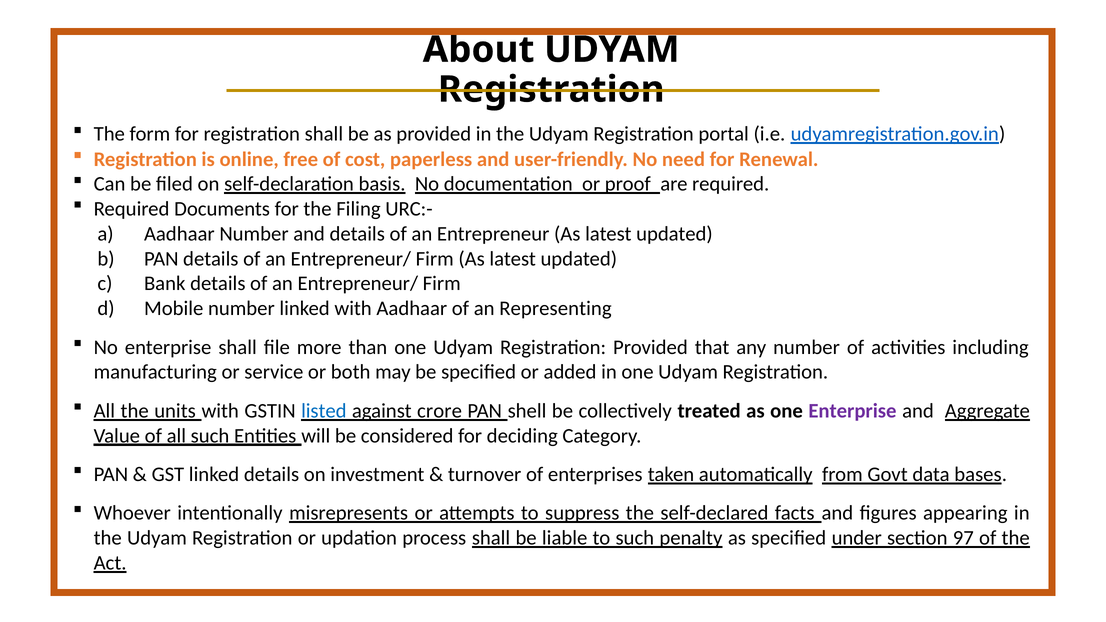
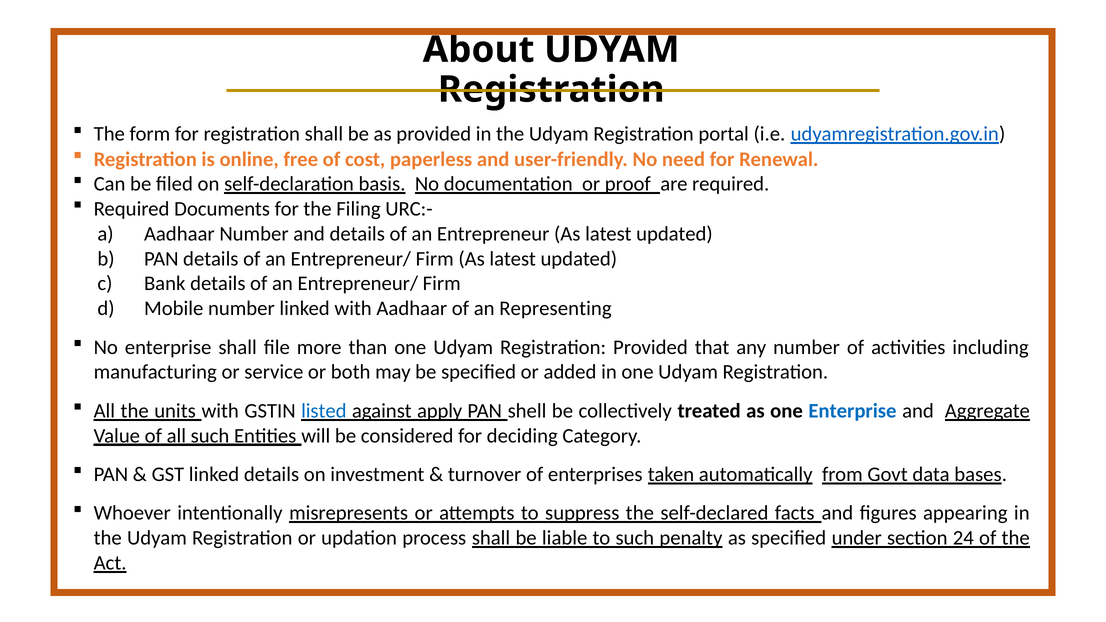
crore: crore -> apply (440, 411)
Enterprise colour: purple -> blue (852, 411)
97: 97 -> 24 (963, 538)
